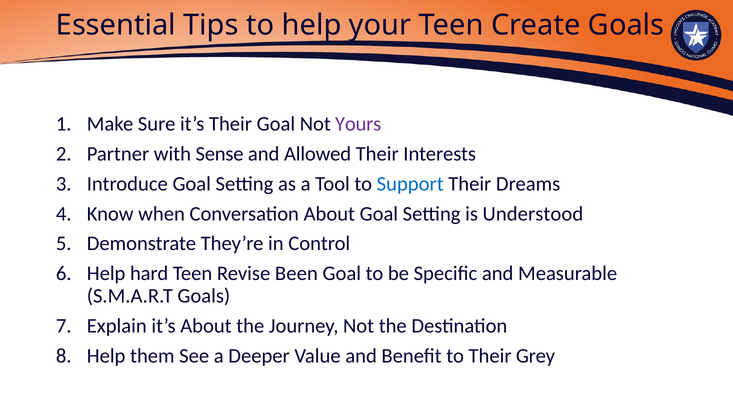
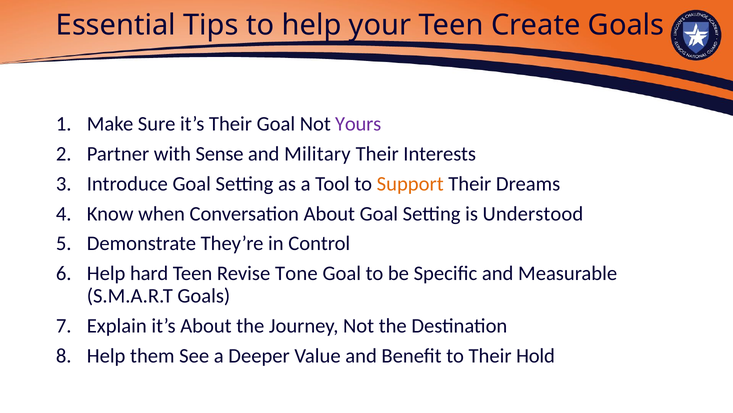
Allowed: Allowed -> Military (317, 153)
Support colour: blue -> orange (410, 183)
Been: Been -> Tone (296, 273)
Grey: Grey -> Hold (536, 355)
